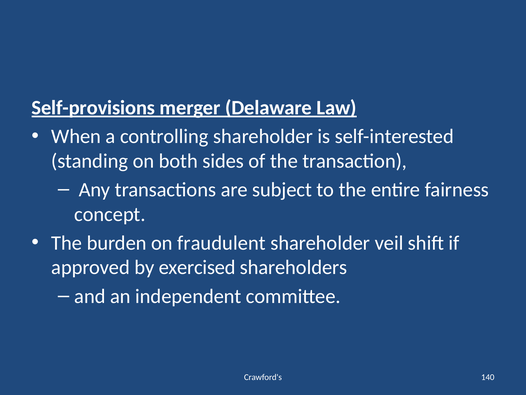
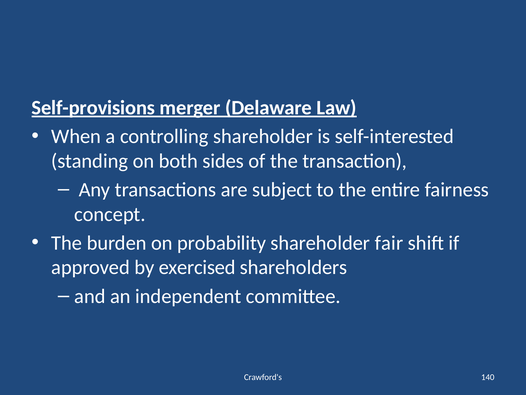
fraudulent: fraudulent -> probability (222, 243)
veil: veil -> fair (389, 243)
